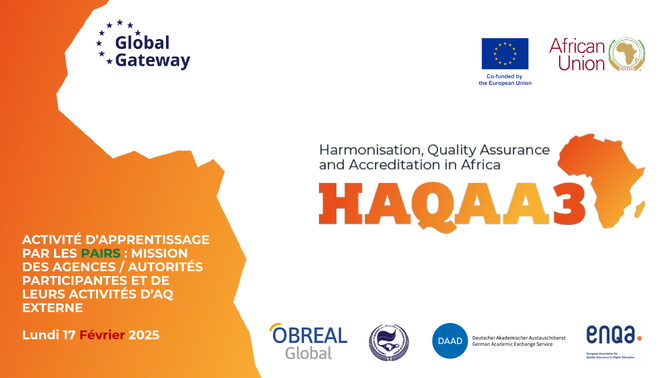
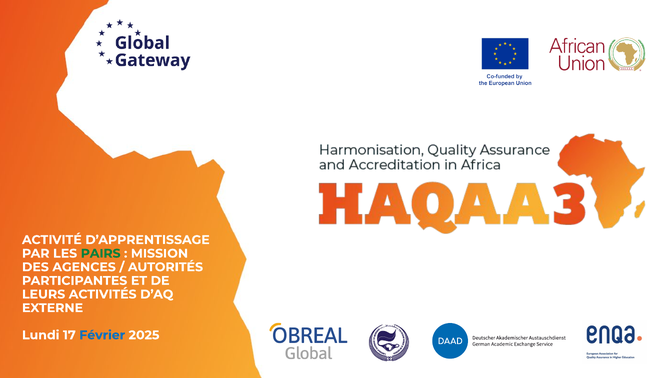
Février colour: red -> blue (102, 335)
